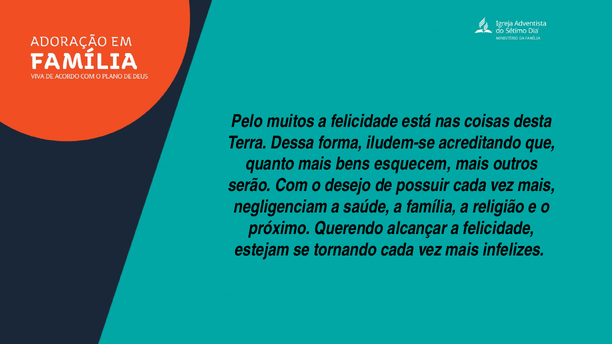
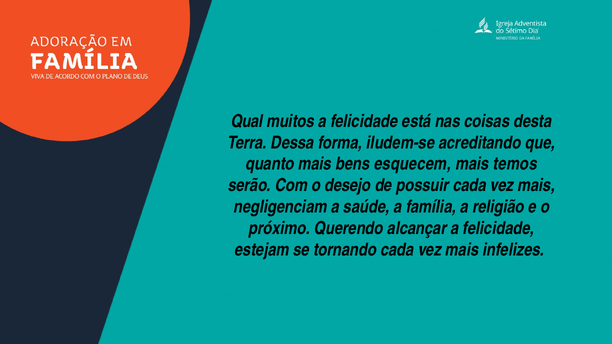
Pelo: Pelo -> Qual (247, 121)
outros: outros -> temos (515, 164)
